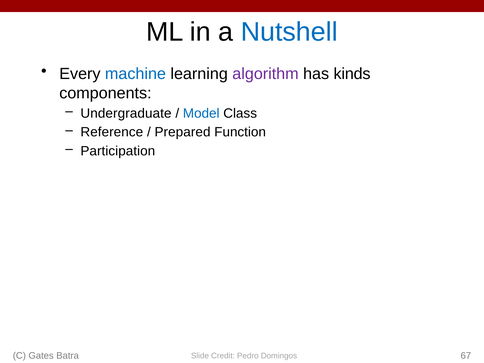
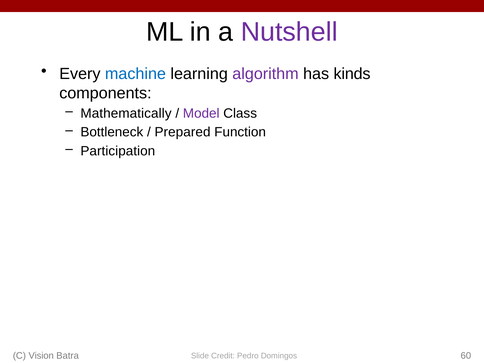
Nutshell colour: blue -> purple (289, 32)
Undergraduate: Undergraduate -> Mathematically (126, 113)
Model colour: blue -> purple (201, 113)
Reference: Reference -> Bottleneck (112, 132)
Gates: Gates -> Vision (41, 356)
67: 67 -> 60 (466, 356)
